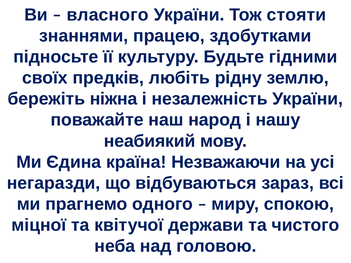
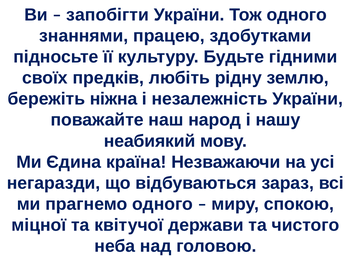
власного: власного -> запобігти (108, 15)
Тож стояти: стояти -> одного (297, 15)
